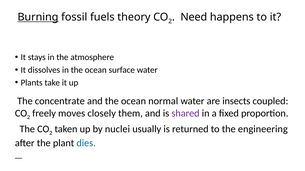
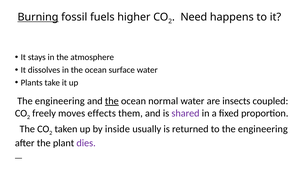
theory: theory -> higher (134, 17)
concentrate: concentrate -> engineering (60, 101)
the underline: none -> present (112, 101)
closely: closely -> effects (102, 114)
nuclei: nuclei -> inside (117, 129)
dies colour: blue -> purple (86, 143)
